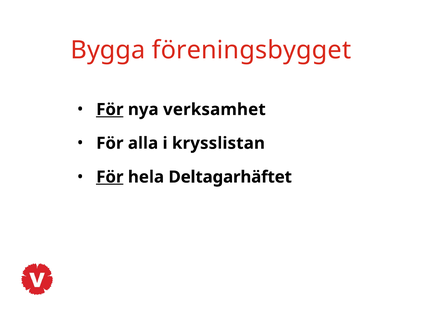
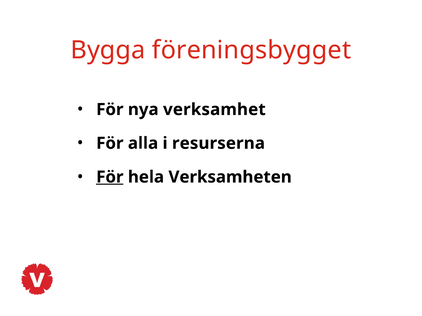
För underline: present -> none (110, 110)
krysslistan: krysslistan -> resurserna (218, 143)
Deltagarhäftet: Deltagarhäftet -> Verksamheten (230, 177)
